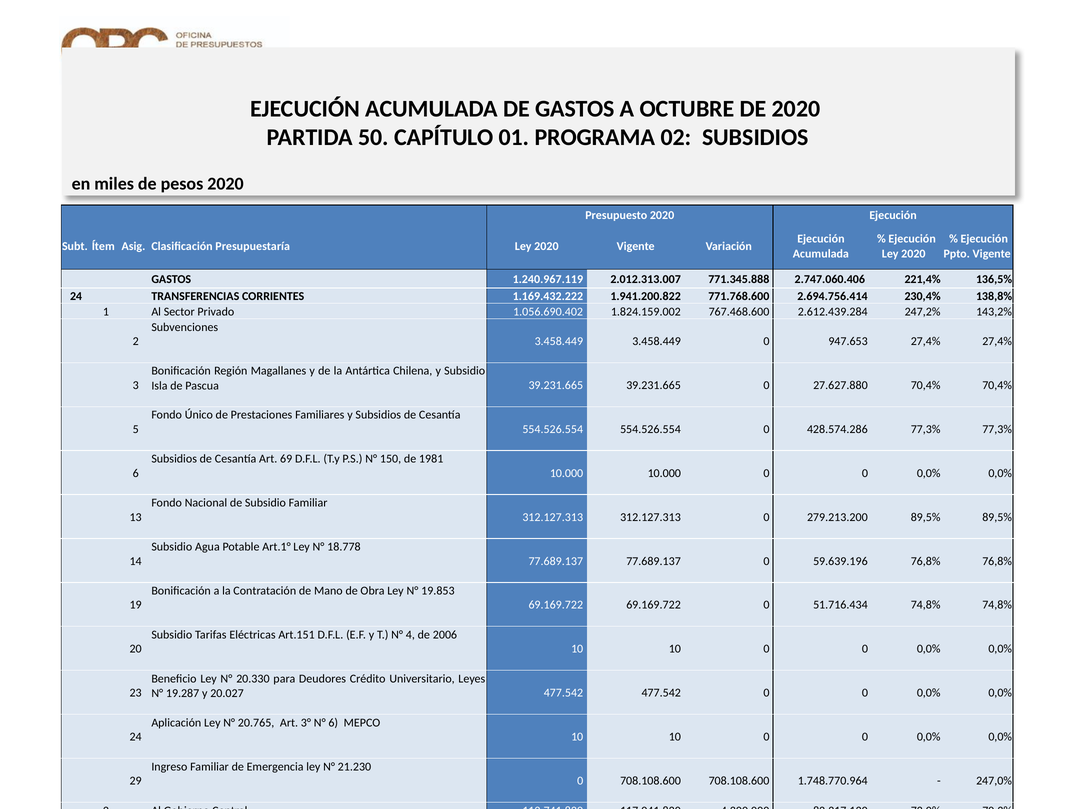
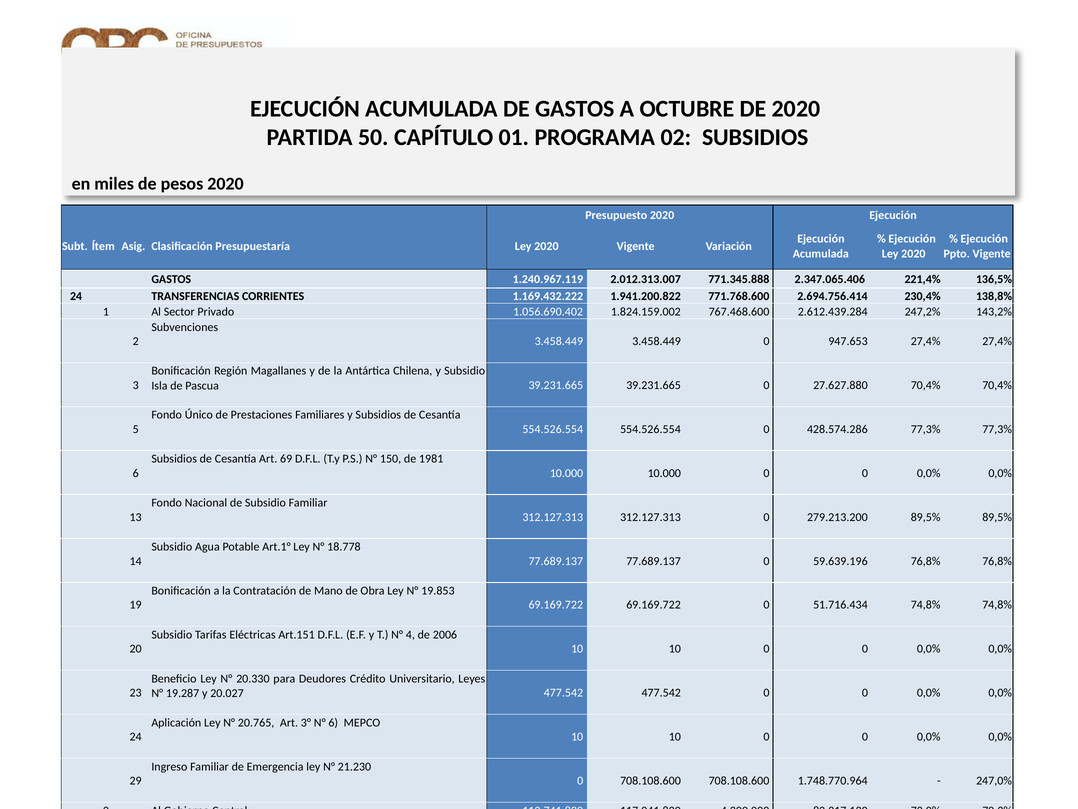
2.747.060.406: 2.747.060.406 -> 2.347.065.406 (830, 279)
